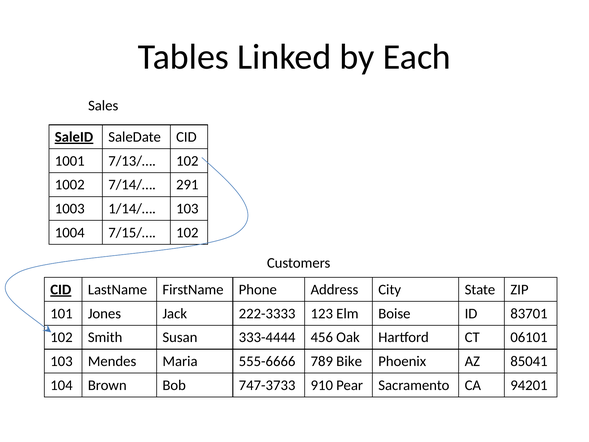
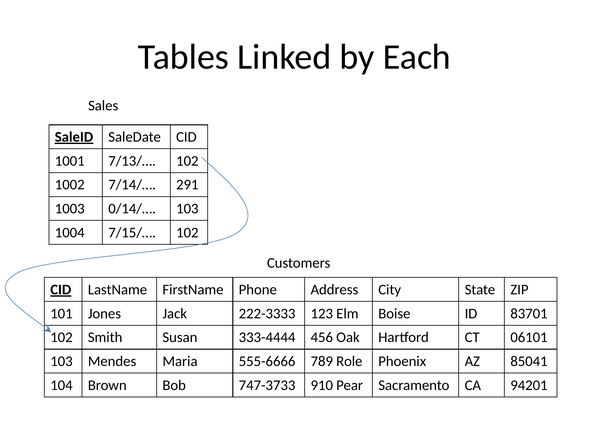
1/14/…: 1/14/… -> 0/14/… (132, 209)
Bike: Bike -> Role (349, 361)
